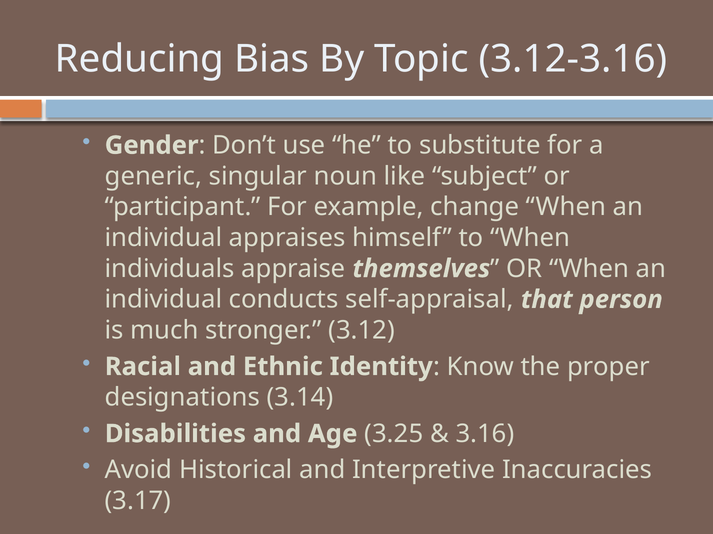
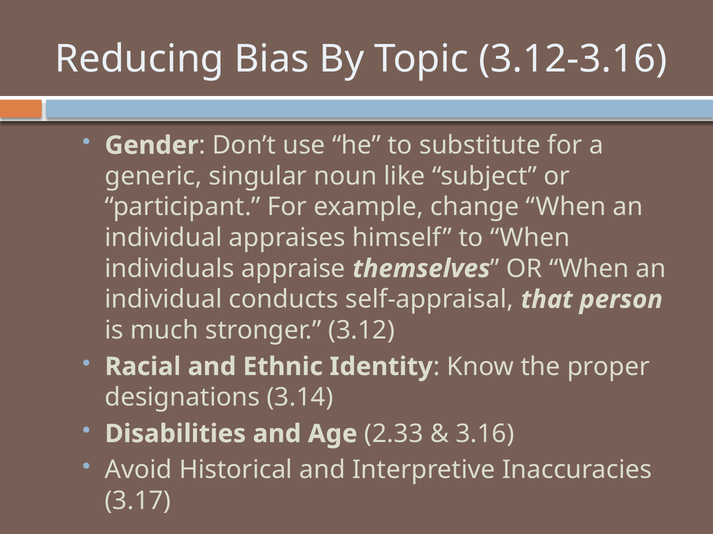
3.25: 3.25 -> 2.33 (394, 434)
